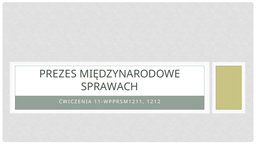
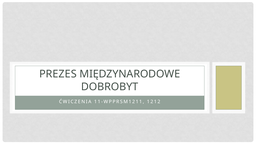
SPRAWACH: SPRAWACH -> DOBROBYT (110, 87)
